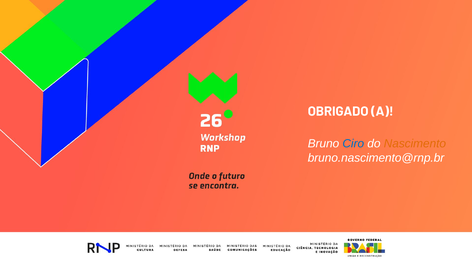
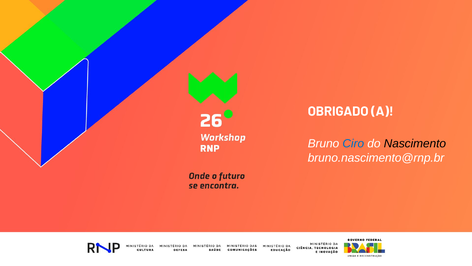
Nascimento colour: orange -> black (415, 143)
